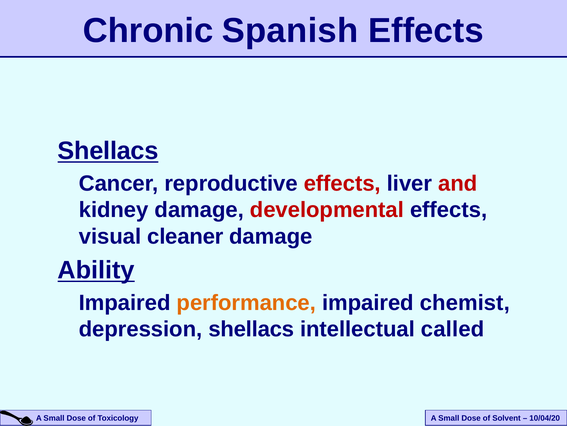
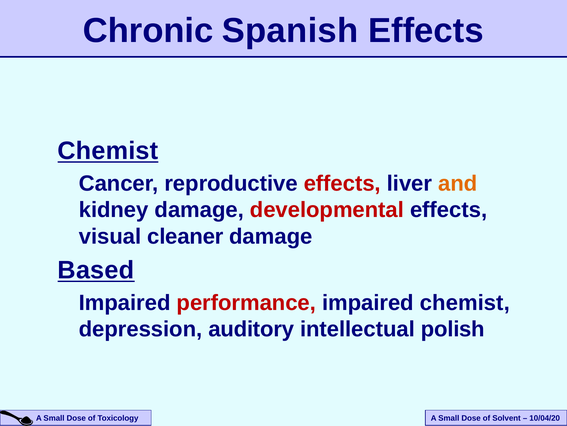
Shellacs: Shellacs -> Chemist (108, 151)
and colour: red -> orange (458, 183)
Ability: Ability -> Based (96, 270)
performance colour: orange -> red (246, 302)
depression shellacs: shellacs -> auditory (251, 329)
called: called -> polish (453, 329)
